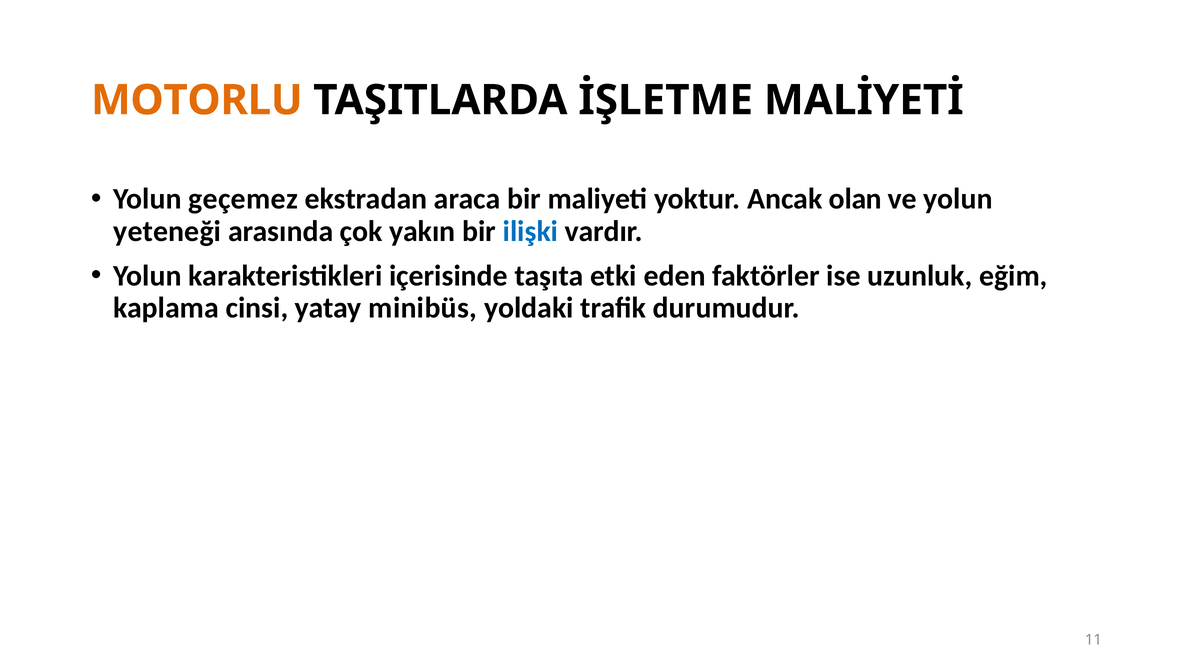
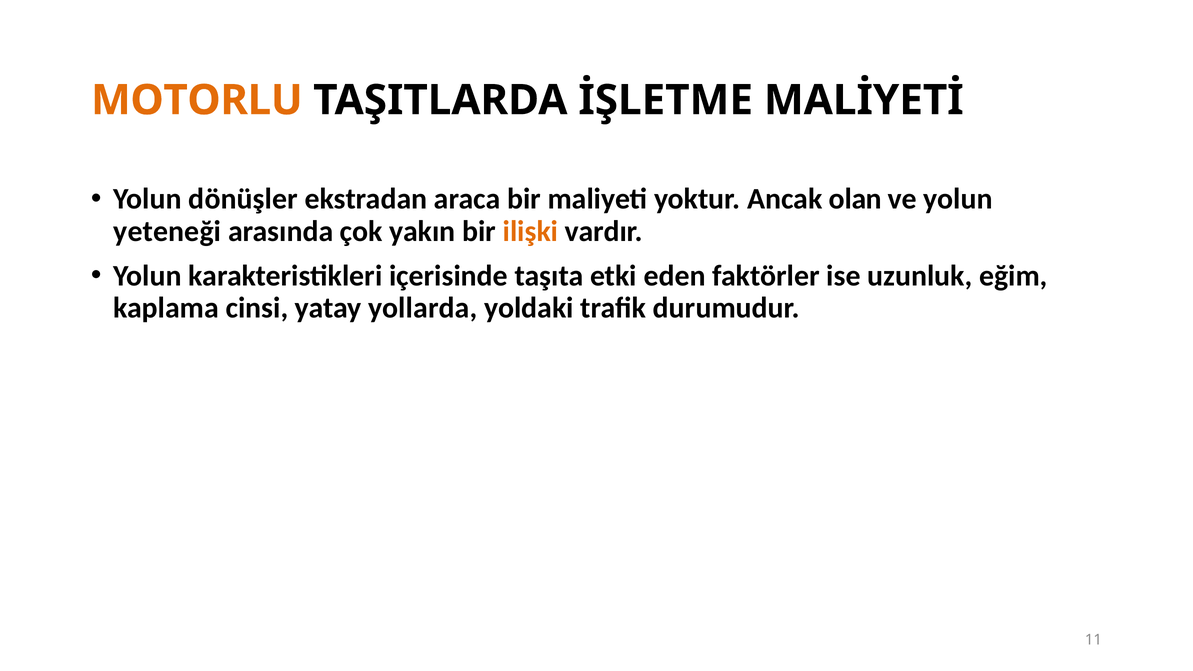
geçemez: geçemez -> dönüşler (243, 199)
ilişki colour: blue -> orange (531, 231)
minibüs: minibüs -> yollarda (423, 308)
